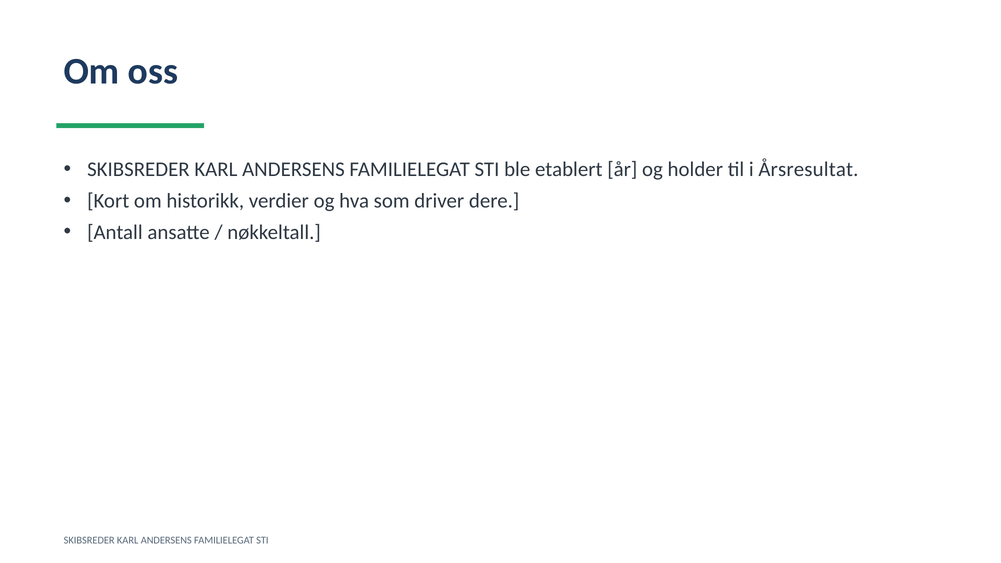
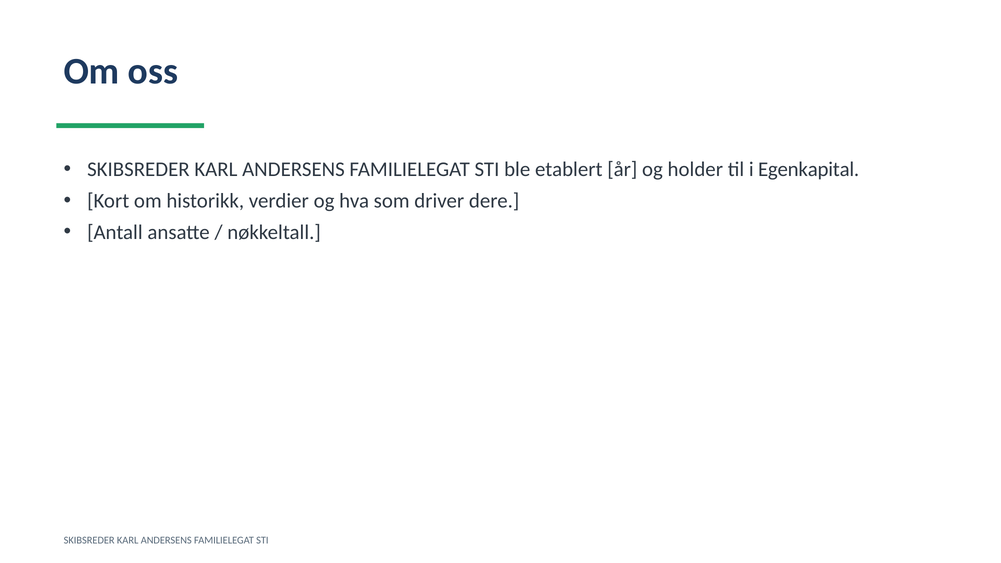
Årsresultat: Årsresultat -> Egenkapital (809, 170)
